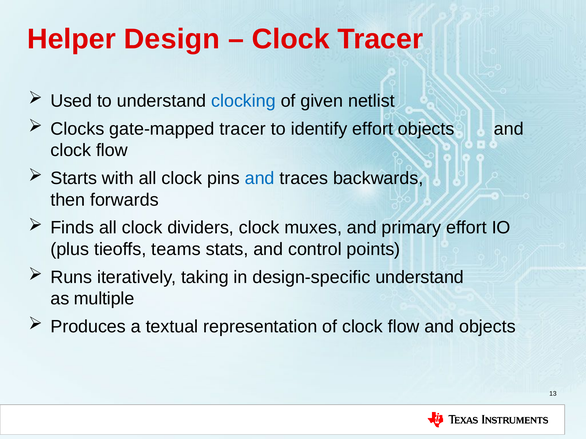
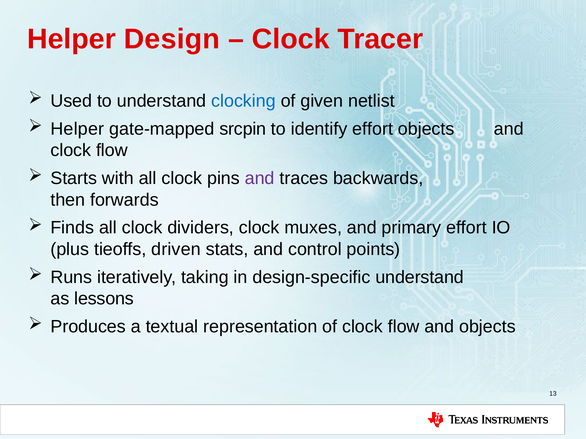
Clocks: Clocks -> Helper (77, 129)
gate-mapped tracer: tracer -> srcpin (243, 129)
and colour: blue -> purple (260, 179)
teams: teams -> driven (176, 249)
multiple: multiple -> lessons (104, 299)
